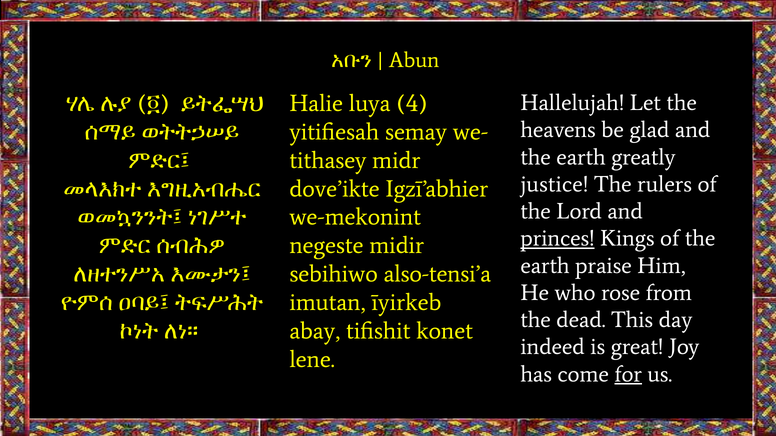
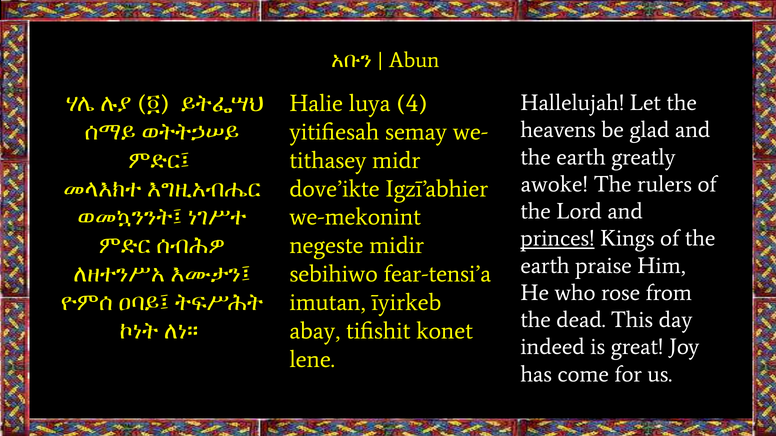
justice: justice -> awoke (554, 184)
also-tensi’a: also-tensi’a -> fear-tensi’a (437, 274)
for underline: present -> none (628, 375)
